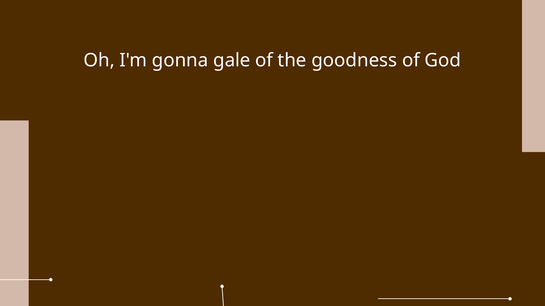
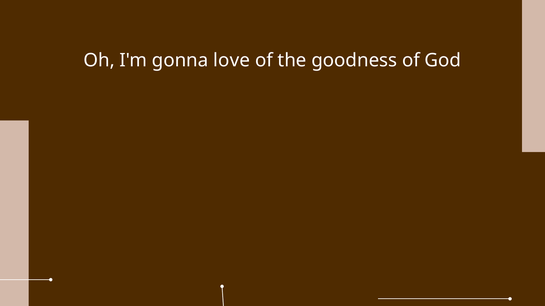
gale: gale -> love (232, 61)
